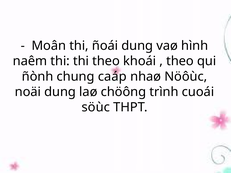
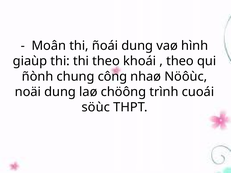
naêm: naêm -> giaùp (30, 61)
caáp: caáp -> công (112, 77)
